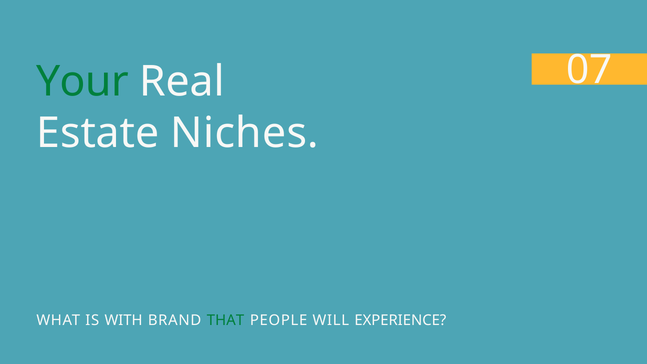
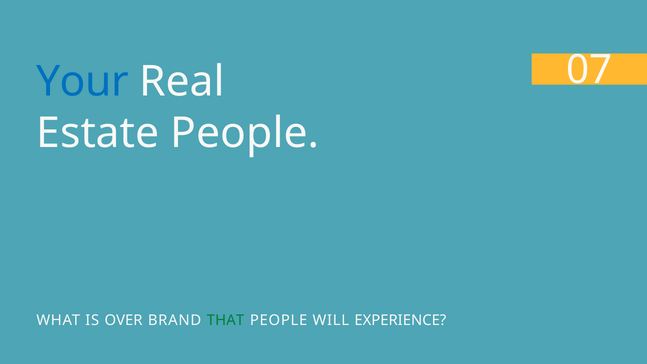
Your colour: green -> blue (83, 82)
Estate Niches: Niches -> People (245, 133)
WITH: WITH -> OVER (124, 320)
